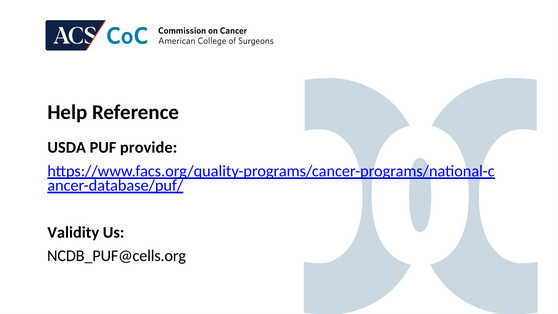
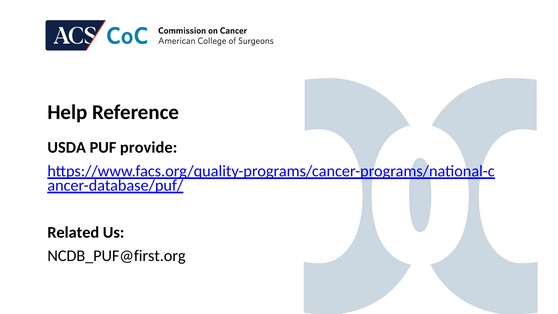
Validity: Validity -> Related (73, 232)
NCDB_PUF@cells.org: NCDB_PUF@cells.org -> NCDB_PUF@first.org (116, 256)
